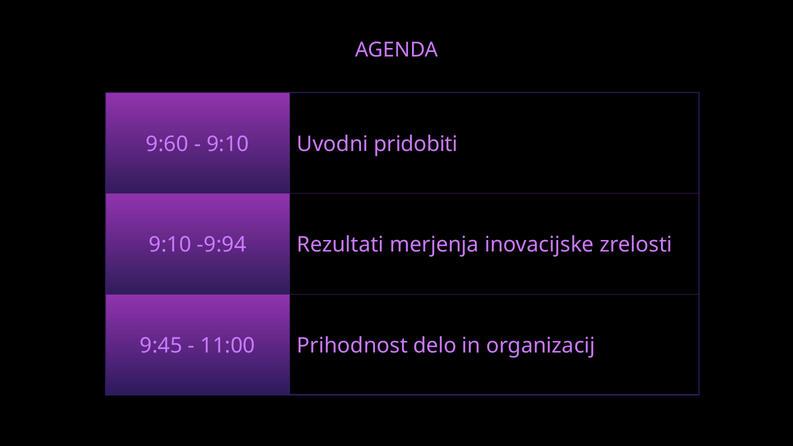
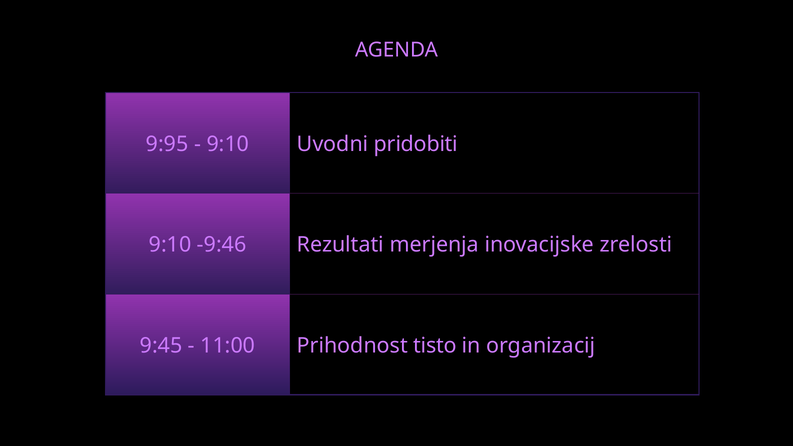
9:60: 9:60 -> 9:95 (167, 144)
-9:94: -9:94 -> -9:46 (222, 245)
delo: delo -> tisto (435, 346)
